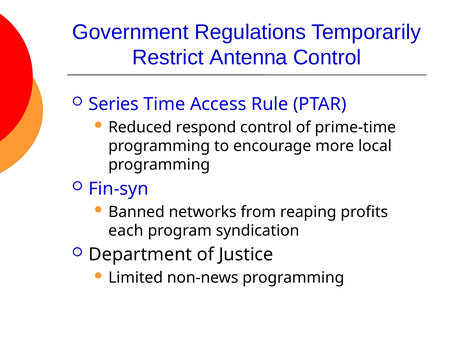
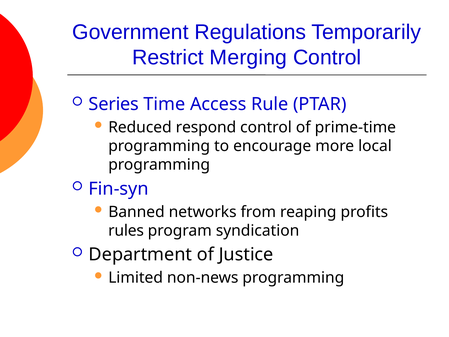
Antenna: Antenna -> Merging (248, 57)
each: each -> rules (126, 230)
